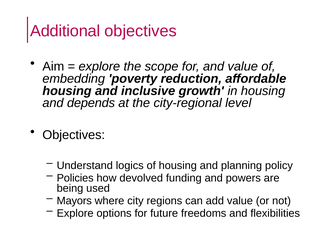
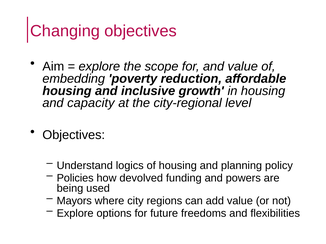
Additional: Additional -> Changing (65, 31)
depends: depends -> capacity (91, 103)
